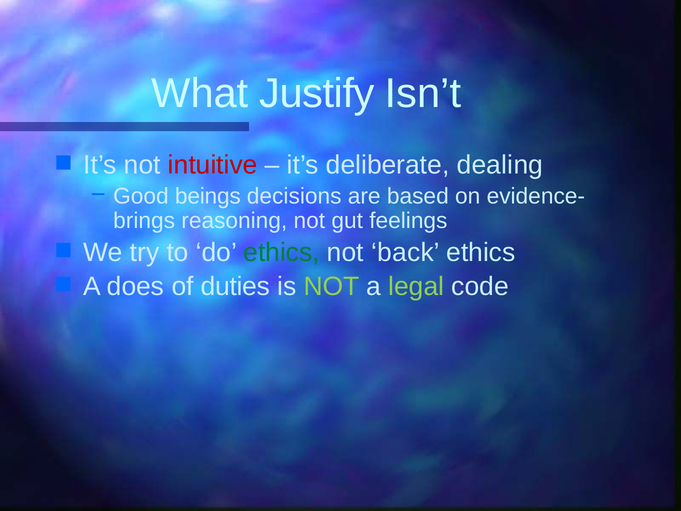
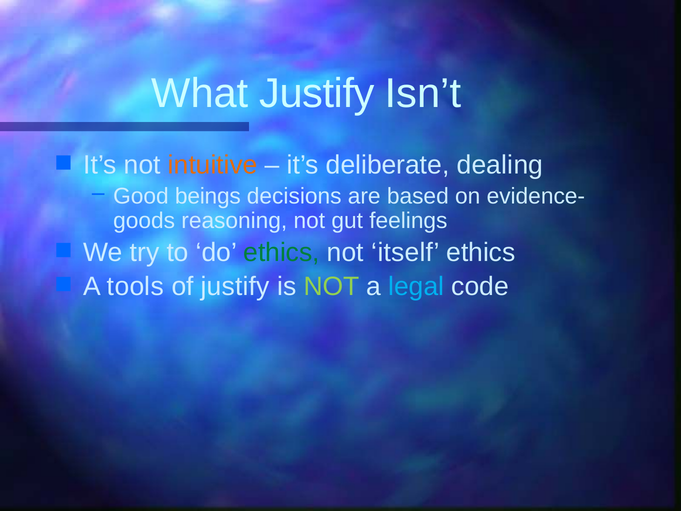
intuitive colour: red -> orange (213, 165)
brings: brings -> goods (144, 221)
back: back -> itself (405, 253)
does: does -> tools (135, 286)
of duties: duties -> justify (235, 286)
legal colour: light green -> light blue (416, 286)
